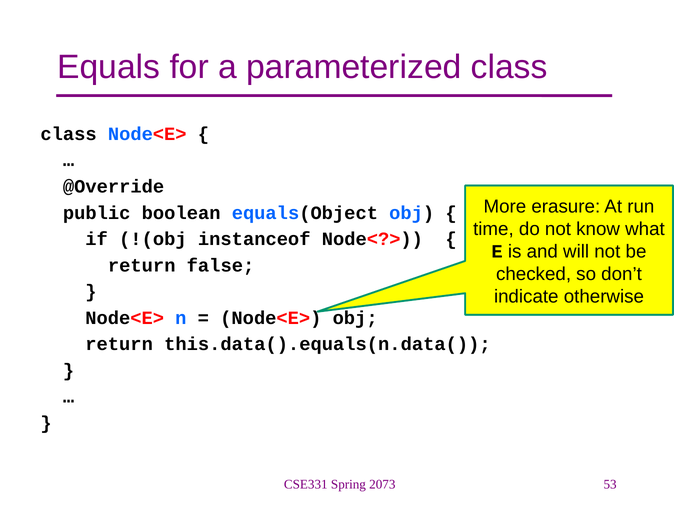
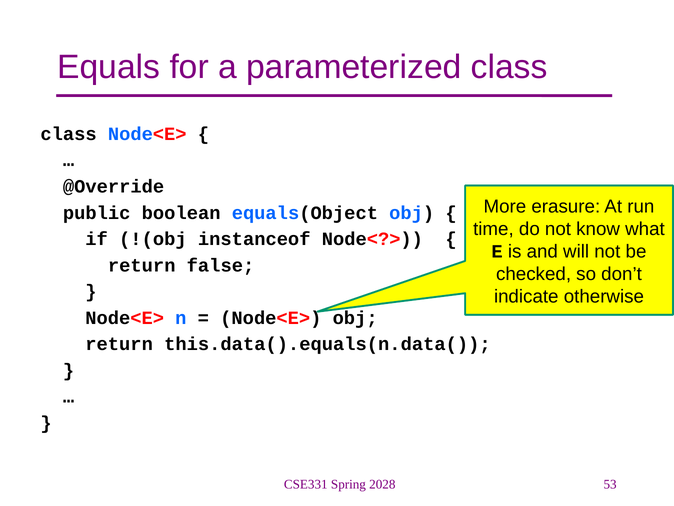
2073: 2073 -> 2028 (382, 484)
